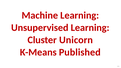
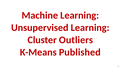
Unicorn: Unicorn -> Outliers (76, 40)
